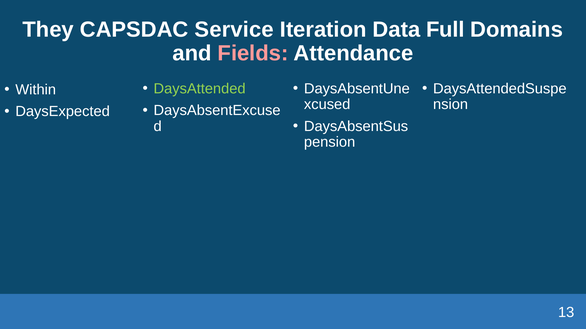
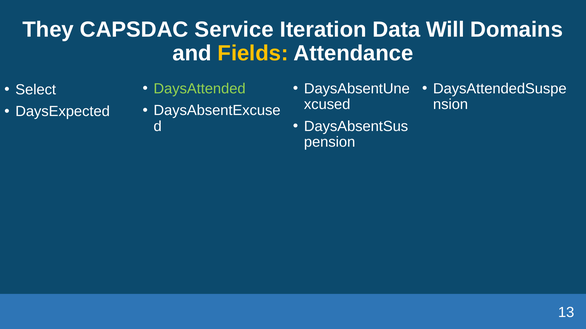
Full: Full -> Will (445, 30)
Fields colour: pink -> yellow (253, 53)
Within: Within -> Select (36, 90)
